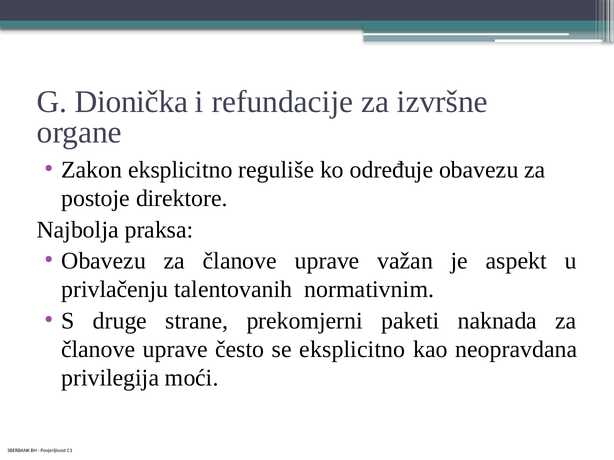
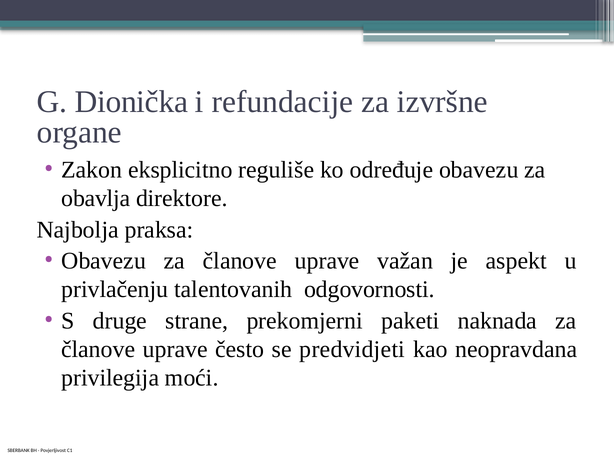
postoje: postoje -> obavlja (96, 199)
normativnim: normativnim -> odgovornosti (369, 290)
se eksplicitno: eksplicitno -> predvidjeti (352, 350)
